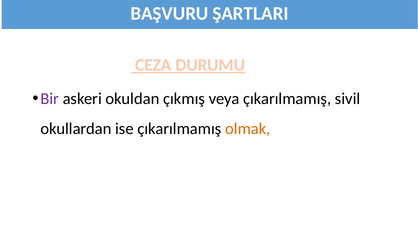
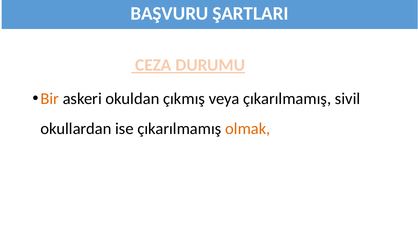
Bir colour: purple -> orange (50, 99)
